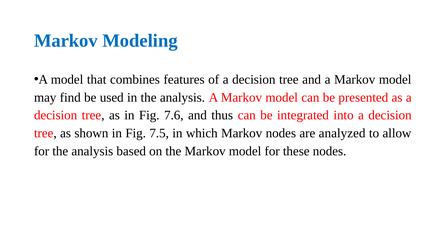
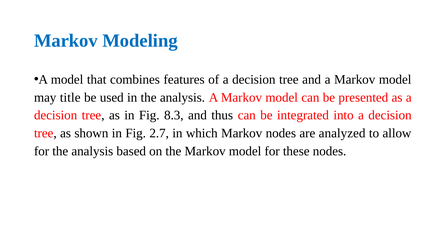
find: find -> title (70, 97)
7.6: 7.6 -> 8.3 (174, 115)
7.5: 7.5 -> 2.7 (159, 133)
